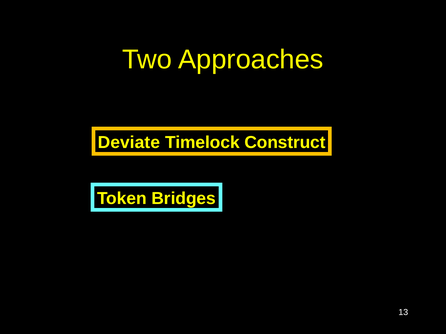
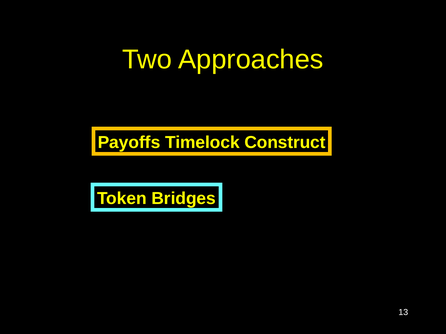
Deviate: Deviate -> Payoffs (129, 143)
